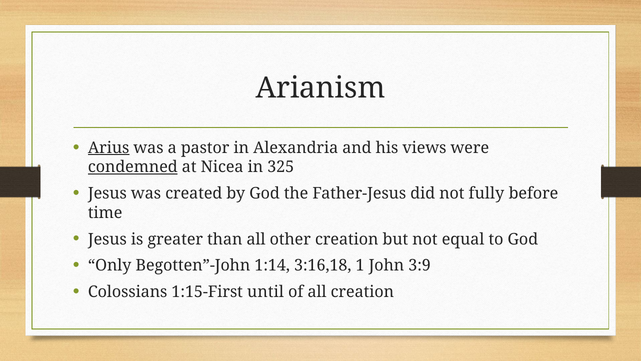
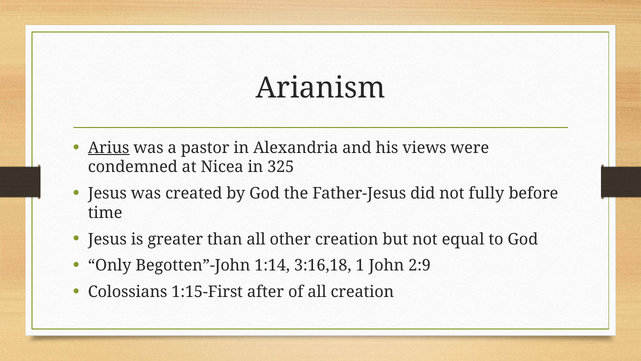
condemned underline: present -> none (133, 167)
3:9: 3:9 -> 2:9 (420, 265)
until: until -> after (266, 292)
